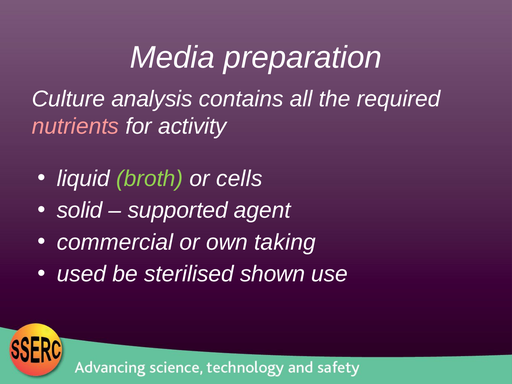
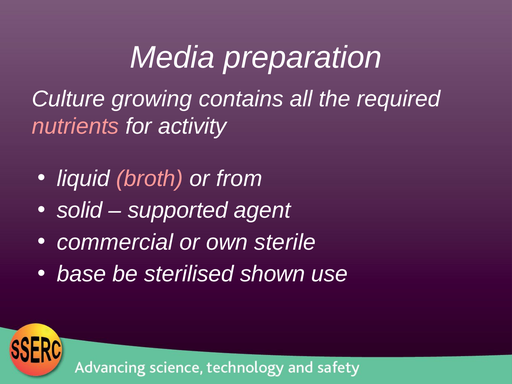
analysis: analysis -> growing (152, 99)
broth colour: light green -> pink (150, 179)
cells: cells -> from (239, 179)
taking: taking -> sterile (285, 242)
used: used -> base (81, 274)
